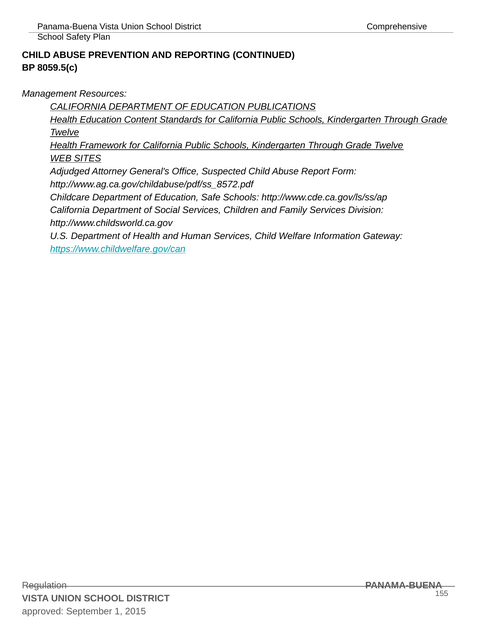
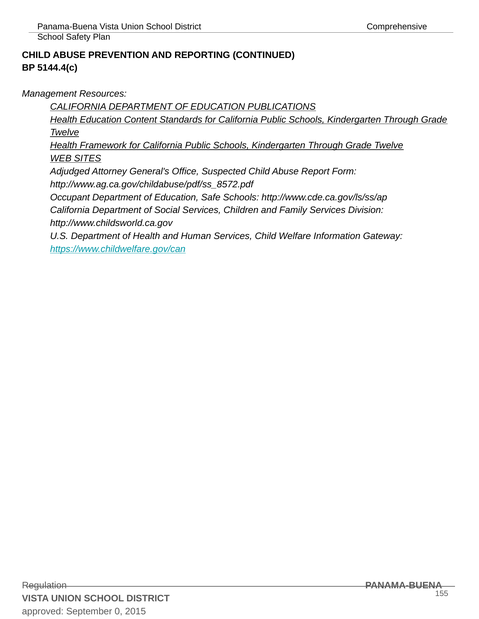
8059.5(c: 8059.5(c -> 5144.4(c (57, 68)
Childcare: Childcare -> Occupant (70, 198)
1: 1 -> 0 (119, 612)
